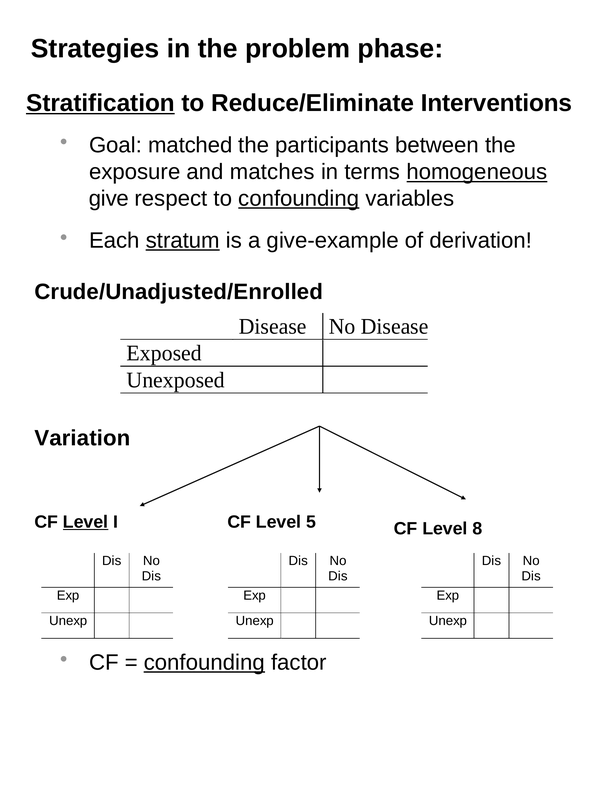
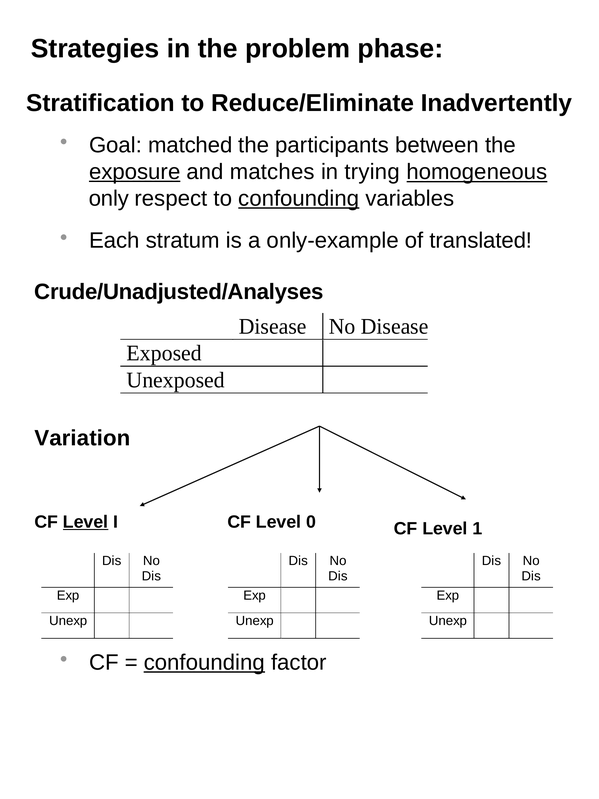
Stratification underline: present -> none (100, 103)
Interventions: Interventions -> Inadvertently (496, 103)
exposure underline: none -> present (135, 172)
terms: terms -> trying (372, 172)
give: give -> only (109, 198)
stratum underline: present -> none (183, 241)
give-example: give-example -> only-example (333, 241)
derivation: derivation -> translated (481, 241)
Crude/Unadjusted/Enrolled: Crude/Unadjusted/Enrolled -> Crude/Unadjusted/Analyses (179, 292)
5: 5 -> 0 (311, 522)
8: 8 -> 1 (477, 528)
